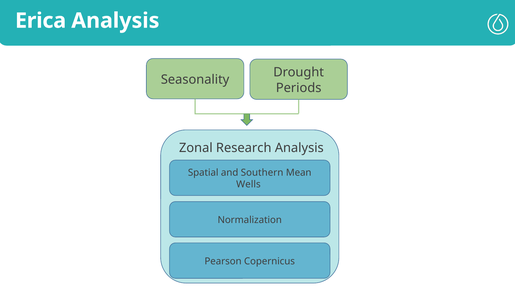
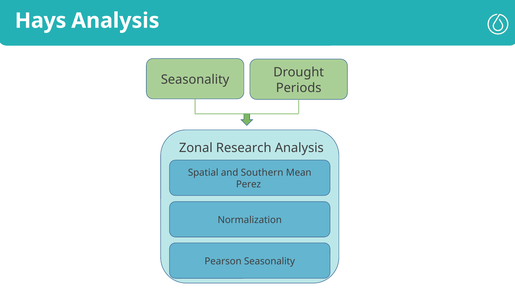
Erica: Erica -> Hays (41, 21)
Wells: Wells -> Perez (249, 184)
Pearson Copernicus: Copernicus -> Seasonality (270, 261)
